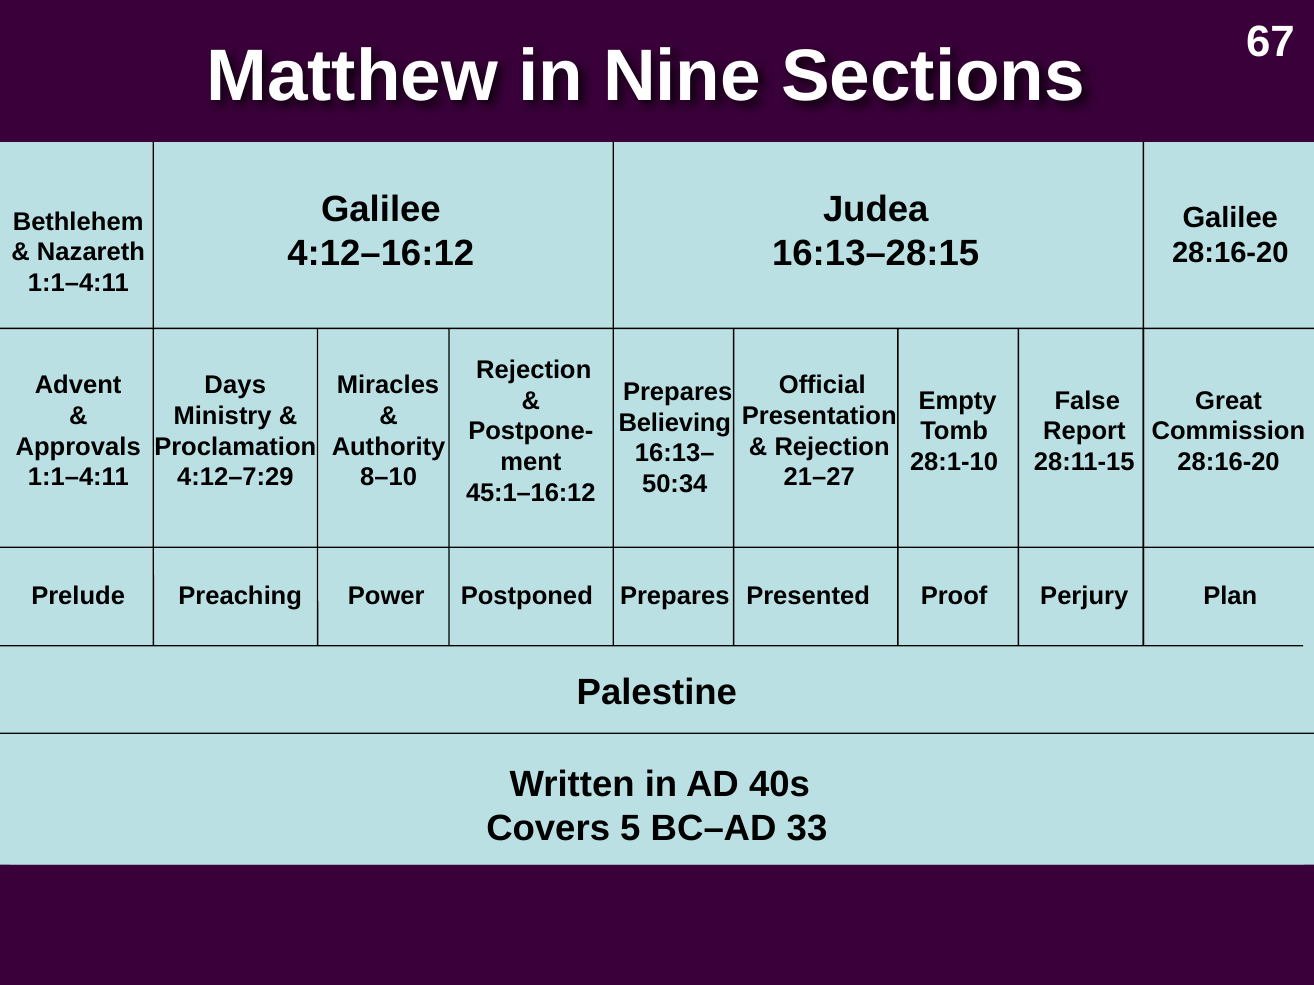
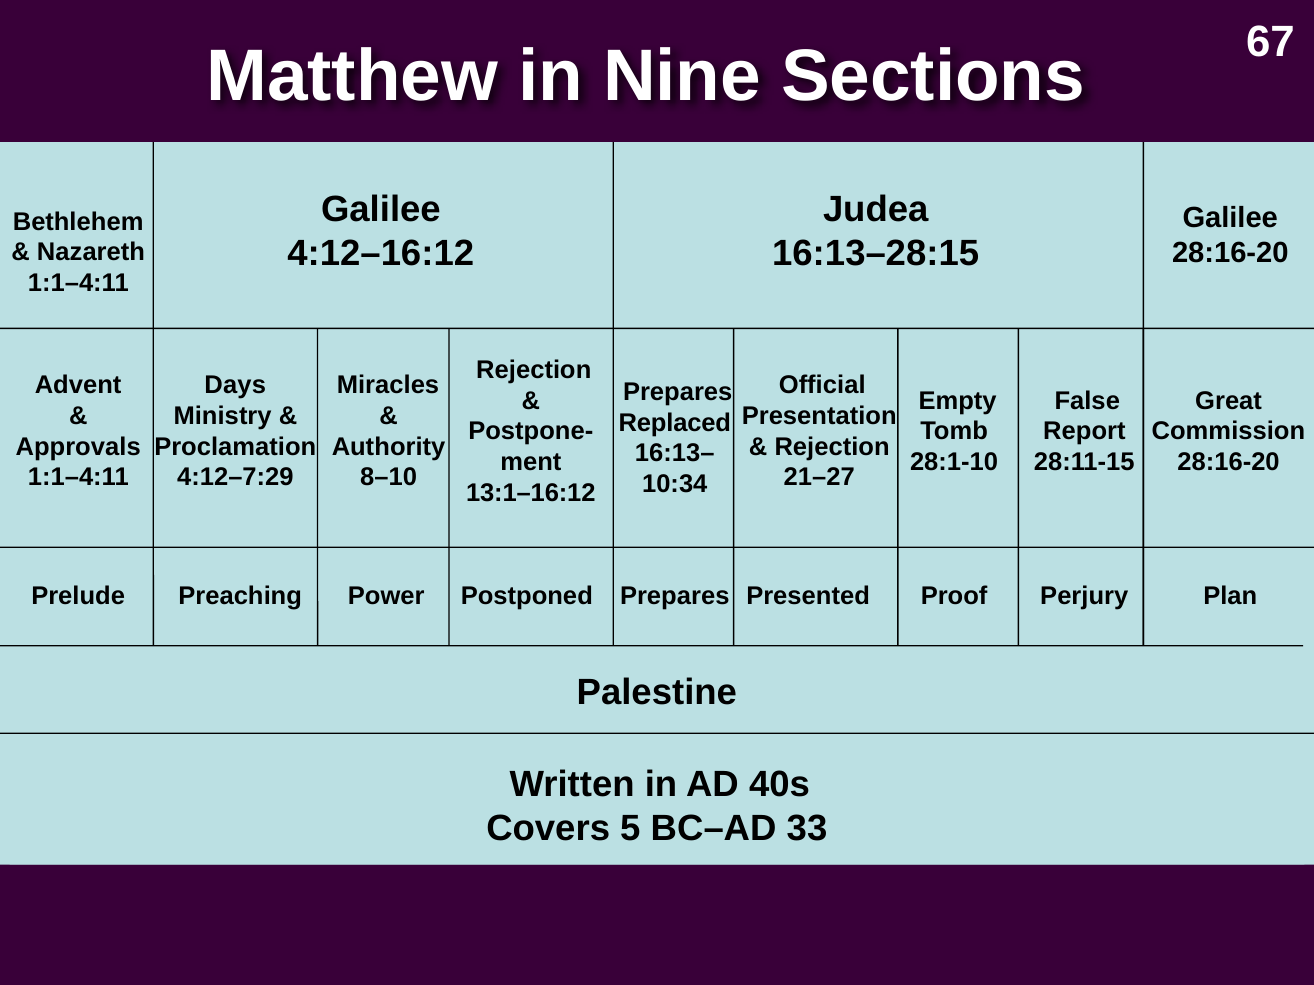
Believing: Believing -> Replaced (675, 423)
50:34: 50:34 -> 10:34 (675, 484)
45:1–16:12: 45:1–16:12 -> 13:1–16:12 (531, 493)
